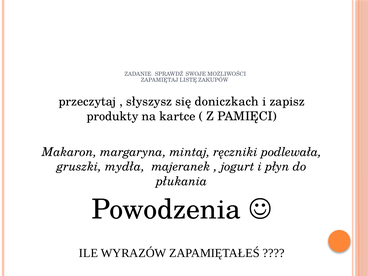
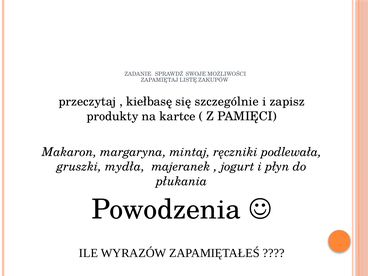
słyszysz: słyszysz -> kiełbasę (149, 102)
doniczkach: doniczkach -> szczególnie (227, 102)
